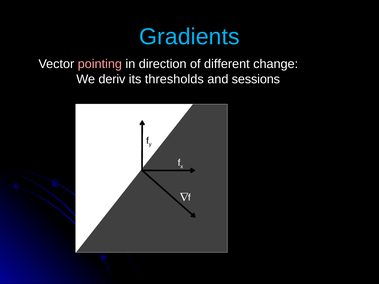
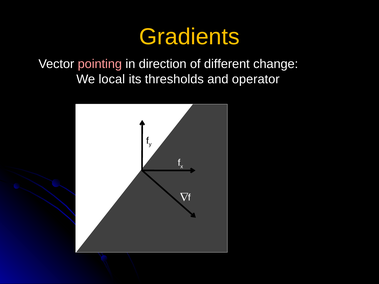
Gradients colour: light blue -> yellow (189, 37)
deriv: deriv -> local (112, 79)
sessions: sessions -> operator (256, 79)
